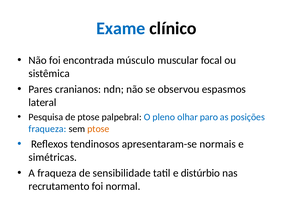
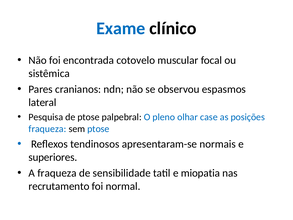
músculo: músculo -> cotovelo (136, 60)
paro: paro -> case (209, 117)
ptose colour: orange -> blue (98, 129)
simétricas: simétricas -> superiores (53, 157)
distúrbio: distúrbio -> miopatia (200, 173)
